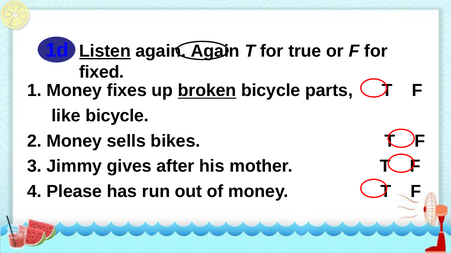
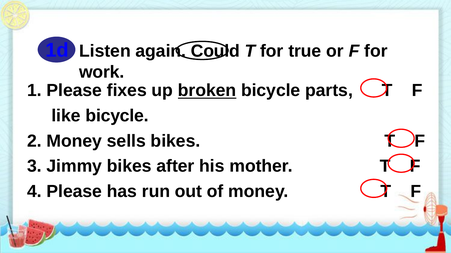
Listen underline: present -> none (105, 51)
again Again: Again -> Could (215, 51)
fixed: fixed -> work (102, 72)
1 Money: Money -> Please (74, 91)
Jimmy gives: gives -> bikes (129, 167)
